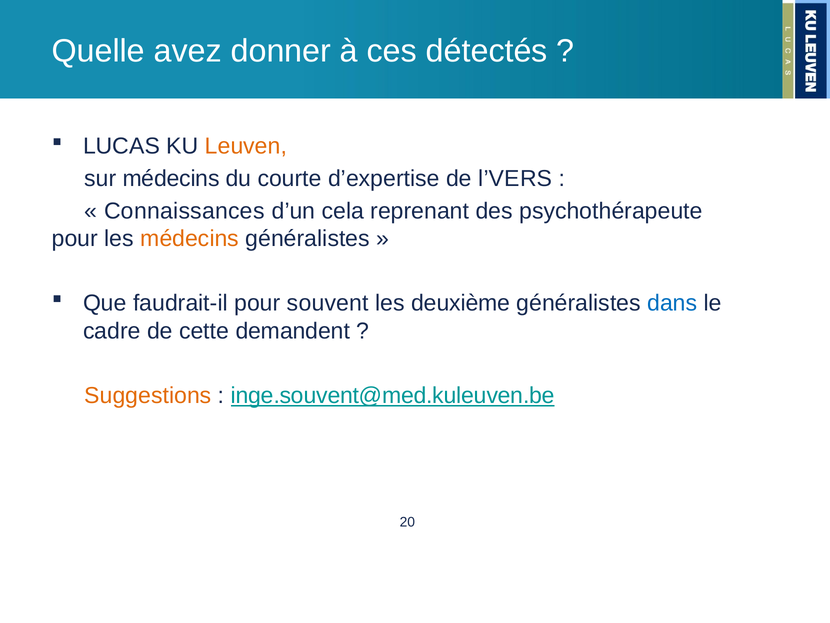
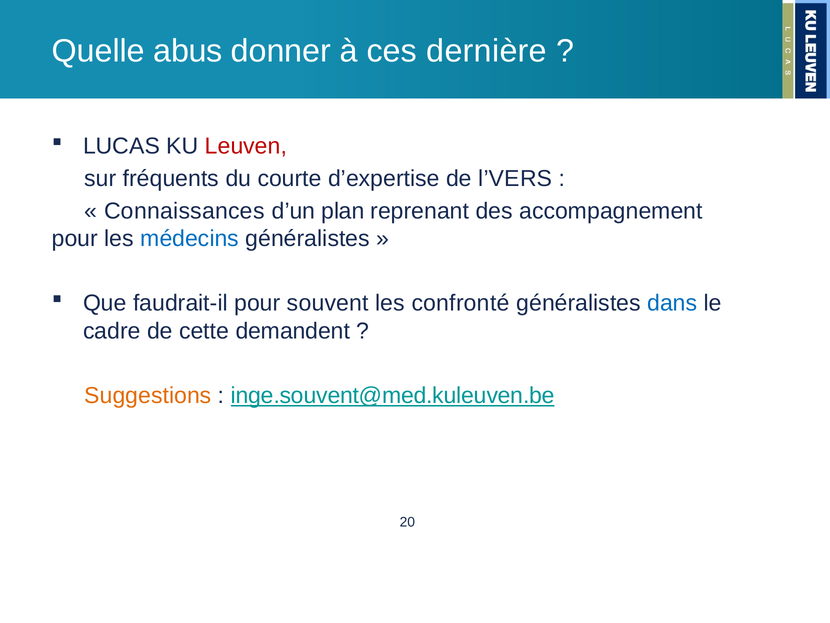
avez: avez -> abus (188, 51)
détectés: détectés -> dernière (487, 51)
Leuven colour: orange -> red (246, 146)
sur médecins: médecins -> fréquents (171, 178)
cela: cela -> plan (343, 211)
psychothérapeute: psychothérapeute -> accompagnement (611, 211)
médecins colour: orange -> blue (190, 238)
deuxième: deuxième -> confronté (461, 303)
